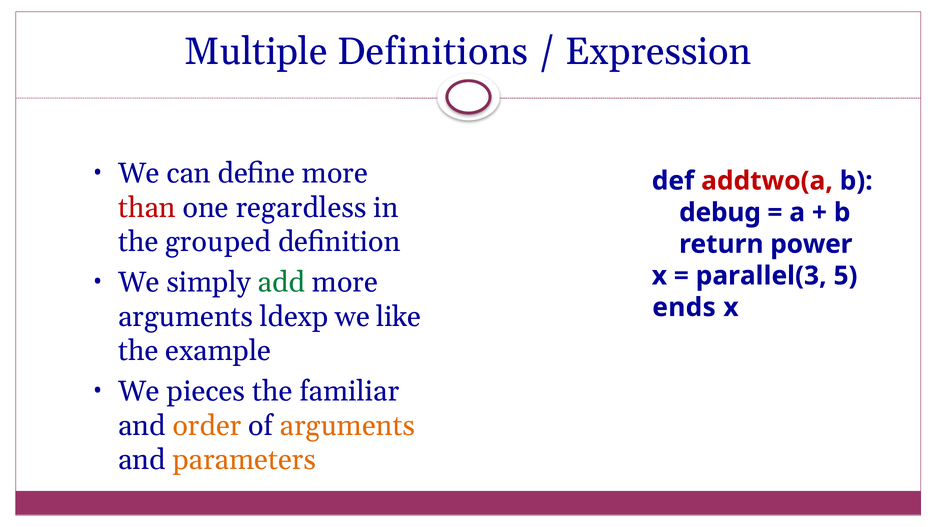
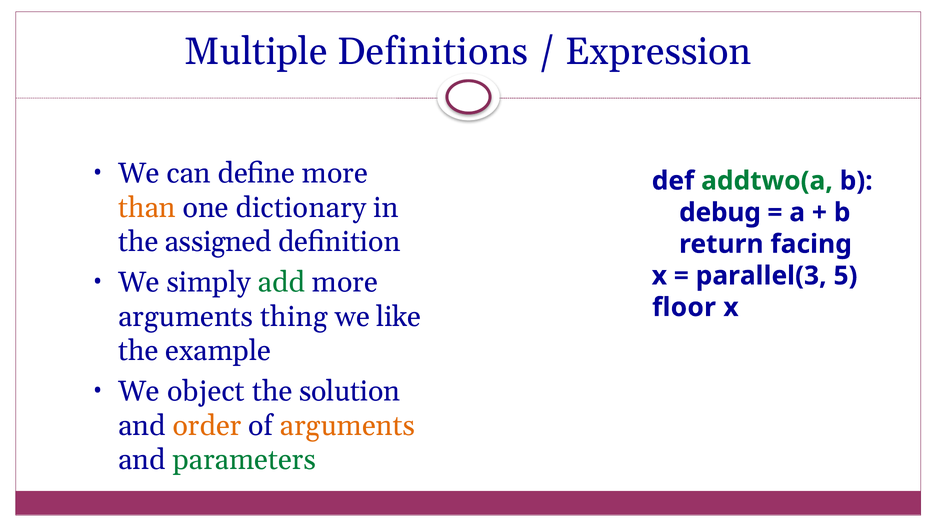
addtwo(a colour: red -> green (767, 181)
than colour: red -> orange (147, 208)
regardless: regardless -> dictionary (301, 208)
grouped: grouped -> assigned (218, 242)
power: power -> facing (811, 244)
ends: ends -> floor (684, 307)
ldexp: ldexp -> thing (294, 317)
pieces: pieces -> object (206, 392)
familiar: familiar -> solution (350, 392)
parameters colour: orange -> green (244, 460)
